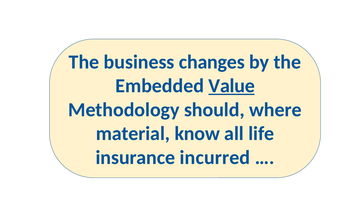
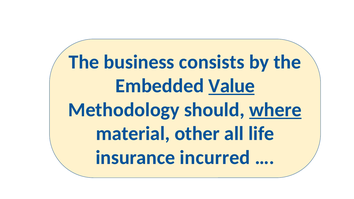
changes: changes -> consists (212, 62)
where underline: none -> present (275, 110)
know: know -> other (197, 134)
